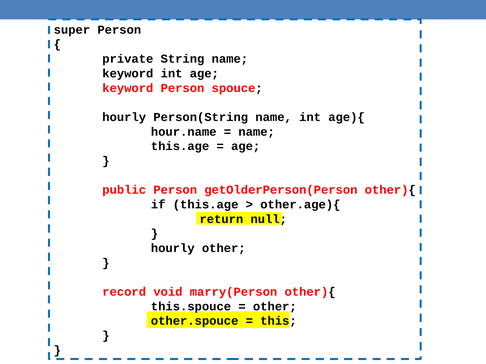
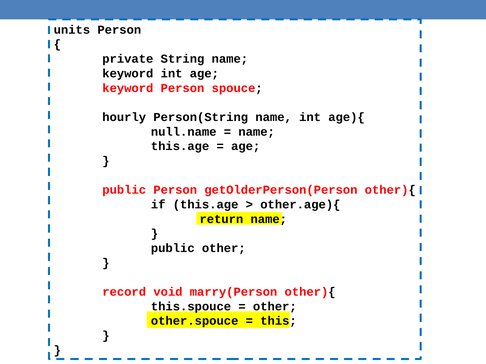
super: super -> units (72, 30)
hour.name: hour.name -> null.name (184, 132)
return null: null -> name (269, 219)
hourly: hourly -> public (173, 248)
